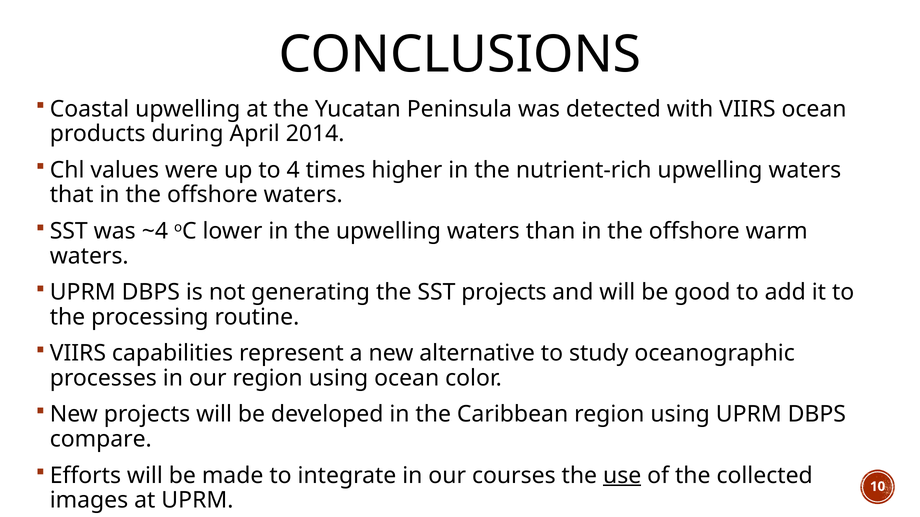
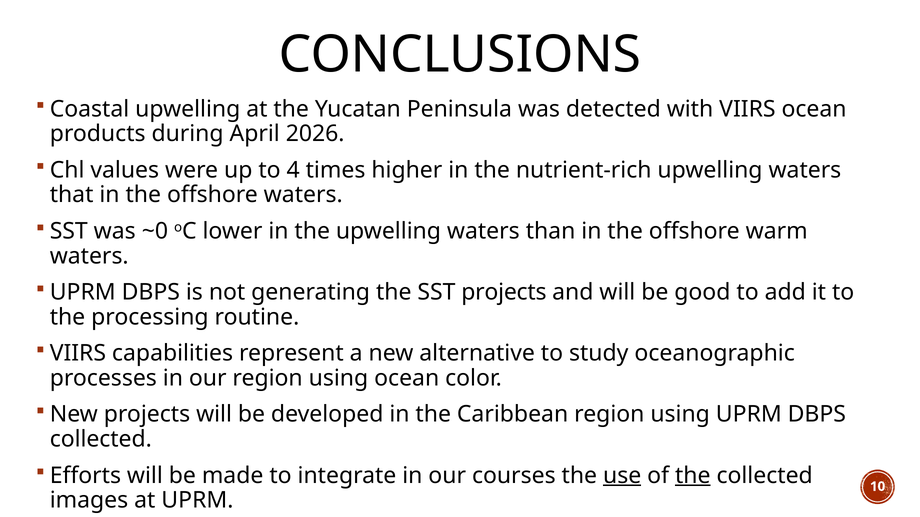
2014: 2014 -> 2026 (315, 134)
~4: ~4 -> ~0 (155, 231)
compare: compare -> collected (101, 440)
the underline: none -> present (693, 476)
